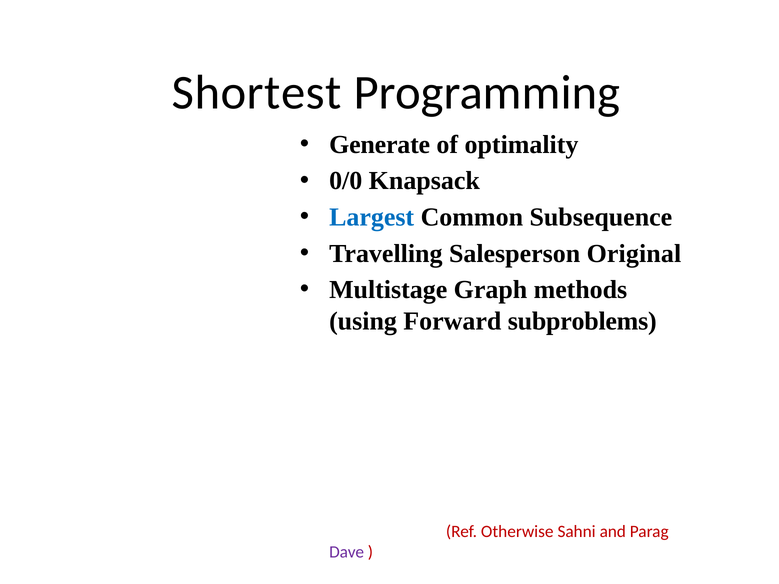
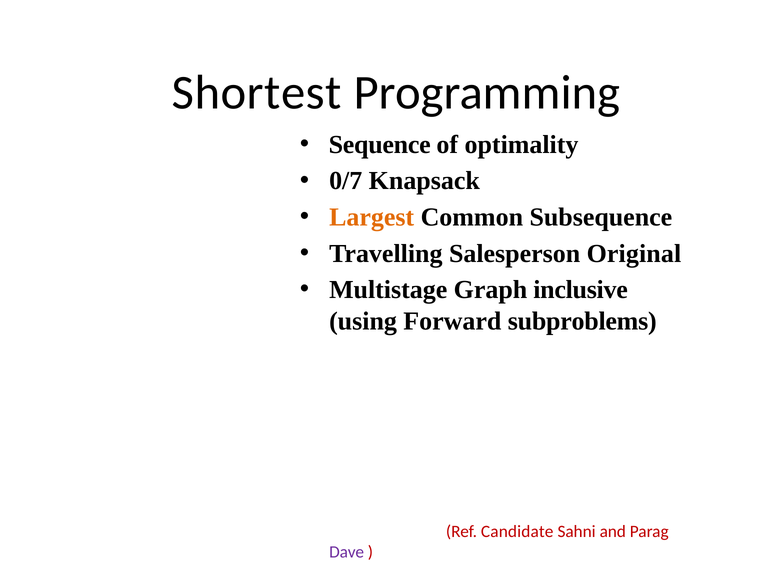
Generate: Generate -> Sequence (380, 145)
0/0: 0/0 -> 0/7 (346, 181)
Largest colour: blue -> orange (372, 217)
methods: methods -> inclusive (581, 290)
Otherwise: Otherwise -> Candidate (517, 532)
